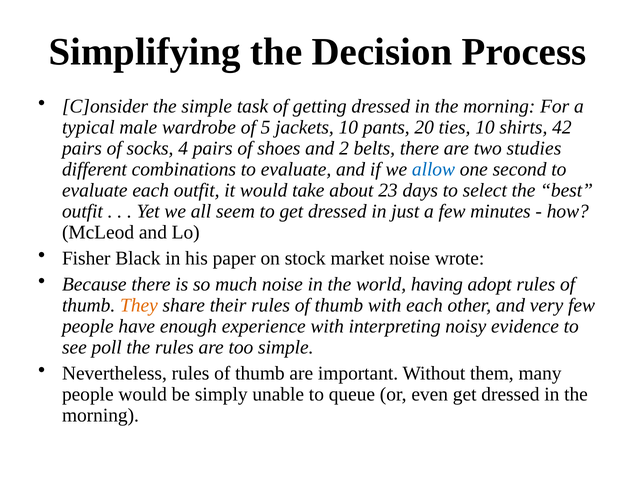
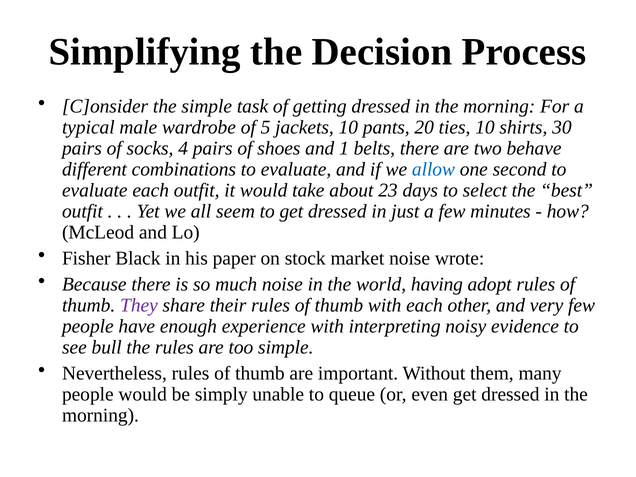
42: 42 -> 30 (562, 127)
2: 2 -> 1 (344, 148)
studies: studies -> behave (534, 148)
They colour: orange -> purple (139, 305)
poll: poll -> bull (107, 347)
